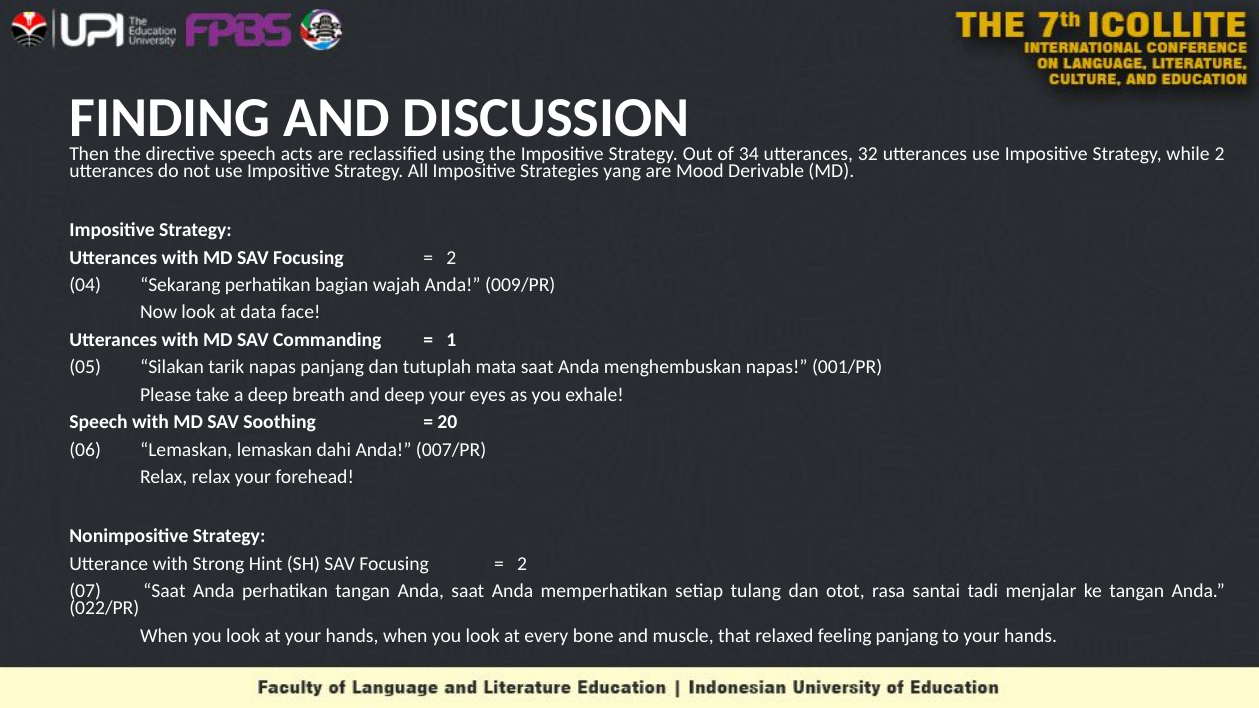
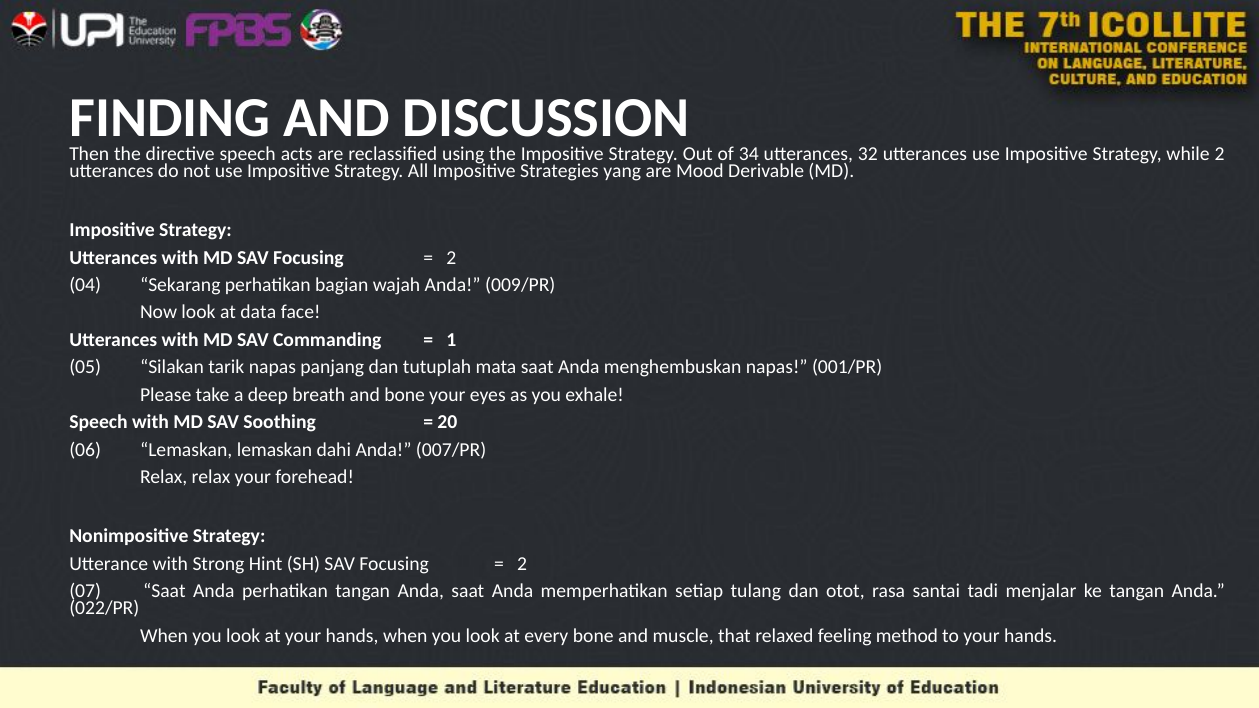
and deep: deep -> bone (405, 395)
feeling panjang: panjang -> method (907, 636)
